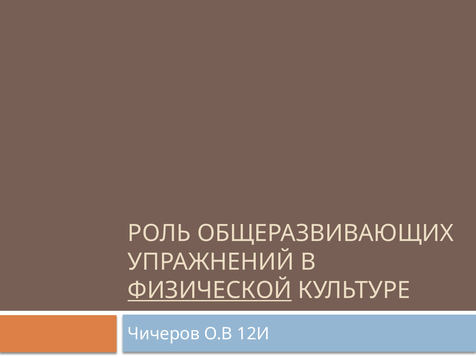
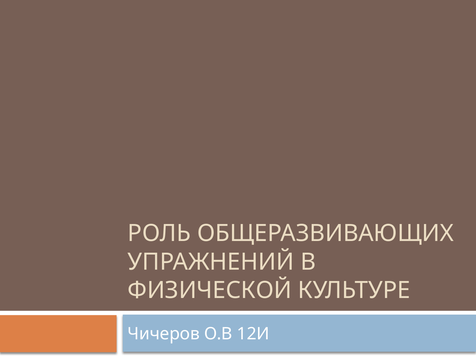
ФИЗИЧЕСКОЙ underline: present -> none (210, 290)
